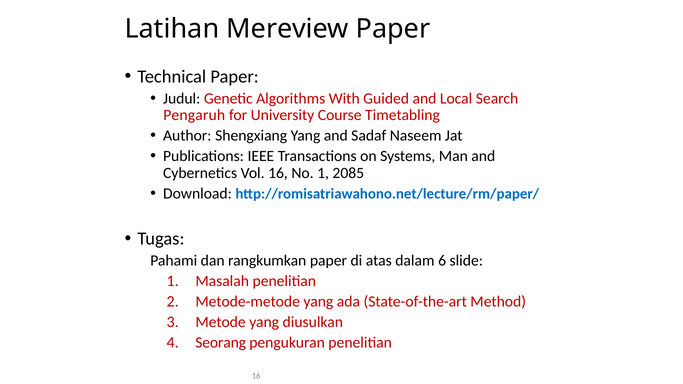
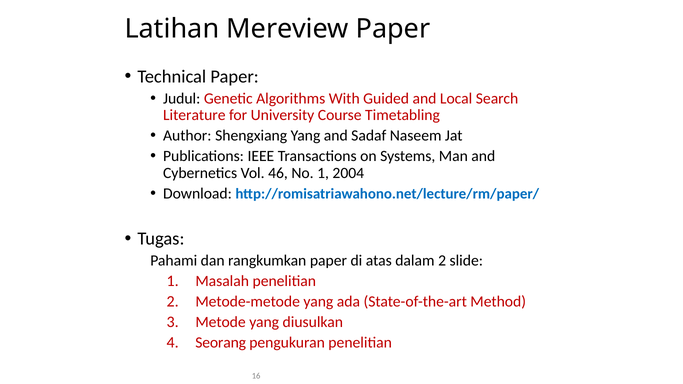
Pengaruh: Pengaruh -> Literature (194, 115)
Vol 16: 16 -> 46 (278, 173)
2085: 2085 -> 2004 (348, 173)
dalam 6: 6 -> 2 (442, 261)
